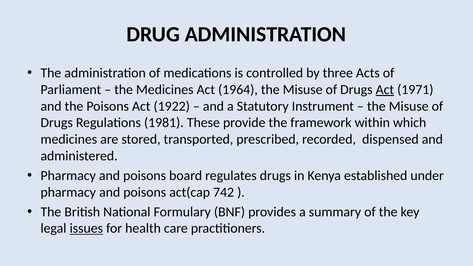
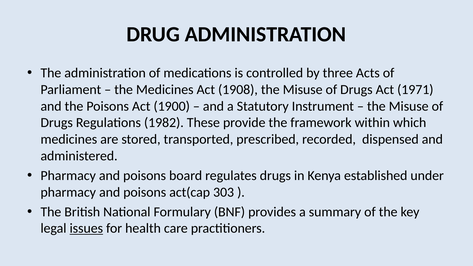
1964: 1964 -> 1908 (238, 90)
Act underline: present -> none (385, 90)
1922: 1922 -> 1900 (172, 106)
1981: 1981 -> 1982 (164, 123)
742: 742 -> 303 (224, 192)
